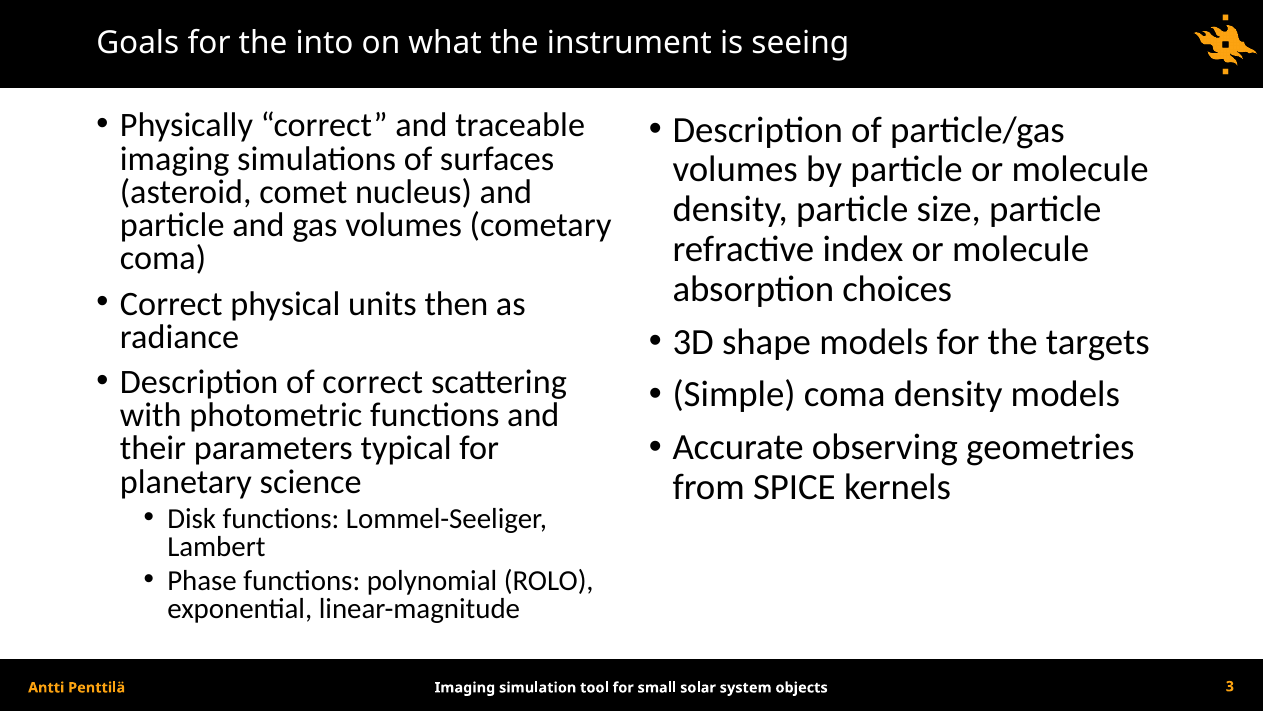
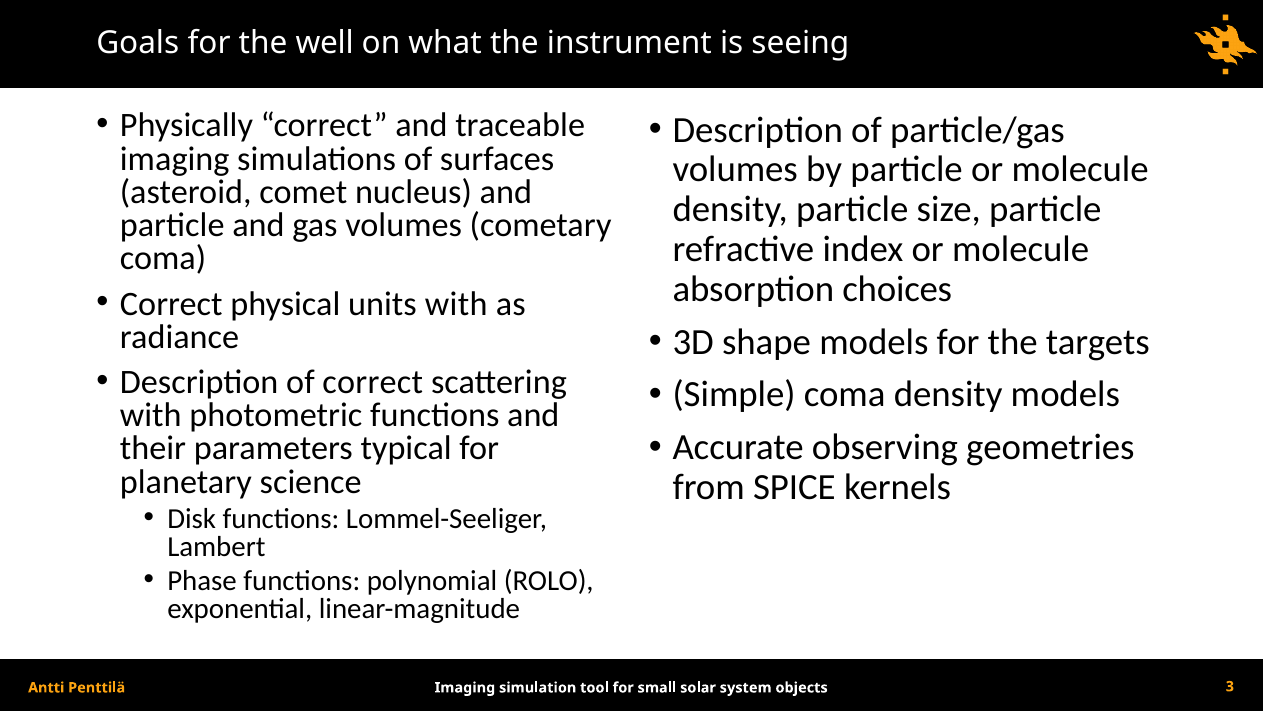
into: into -> well (325, 43)
units then: then -> with (456, 303)
